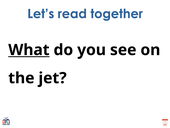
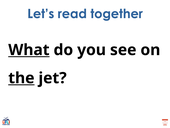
the underline: none -> present (21, 78)
